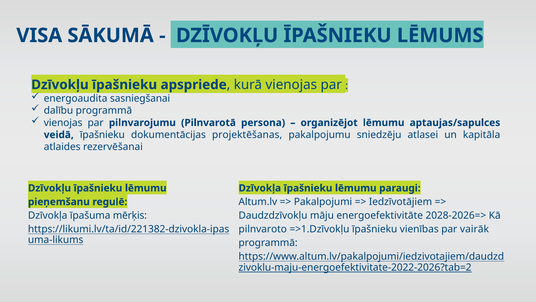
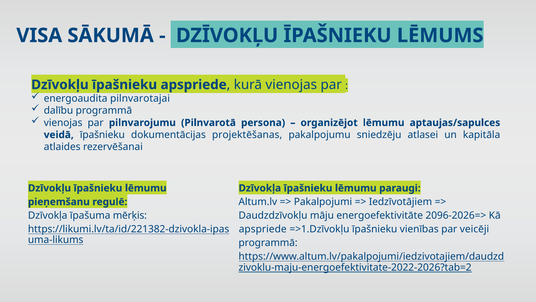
sasniegšanai: sasniegšanai -> pilnvarotajai (140, 98)
2028-2026=>: 2028-2026=> -> 2096-2026=> (456, 215)
pilnvaroto: pilnvaroto -> apspriede (263, 229)
vairāk: vairāk -> veicēji (474, 229)
